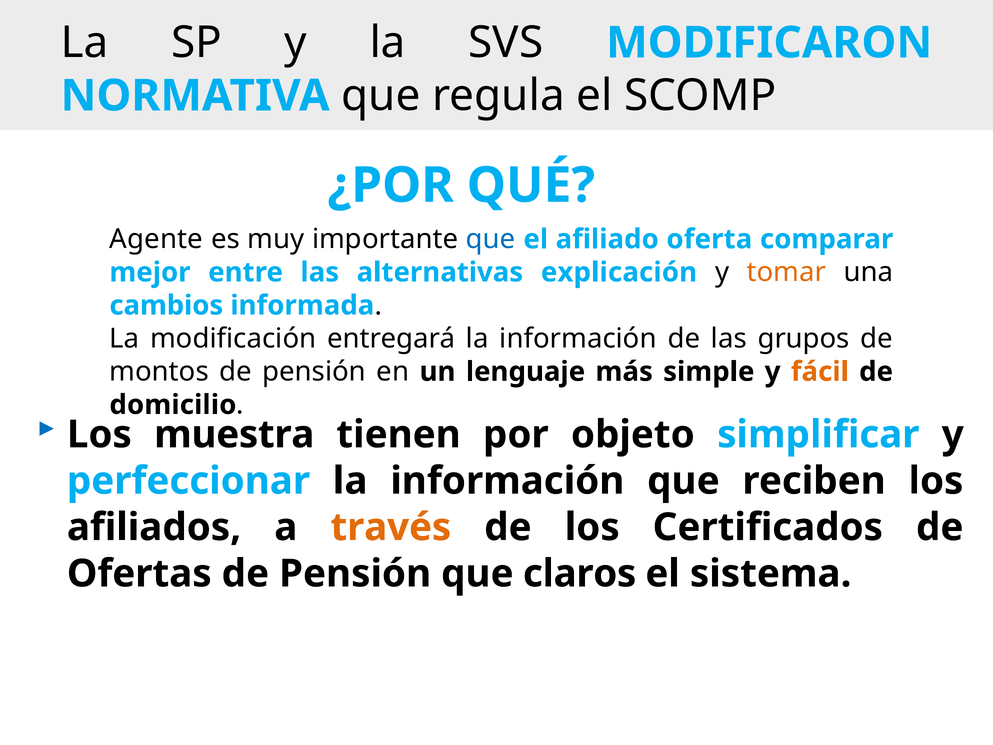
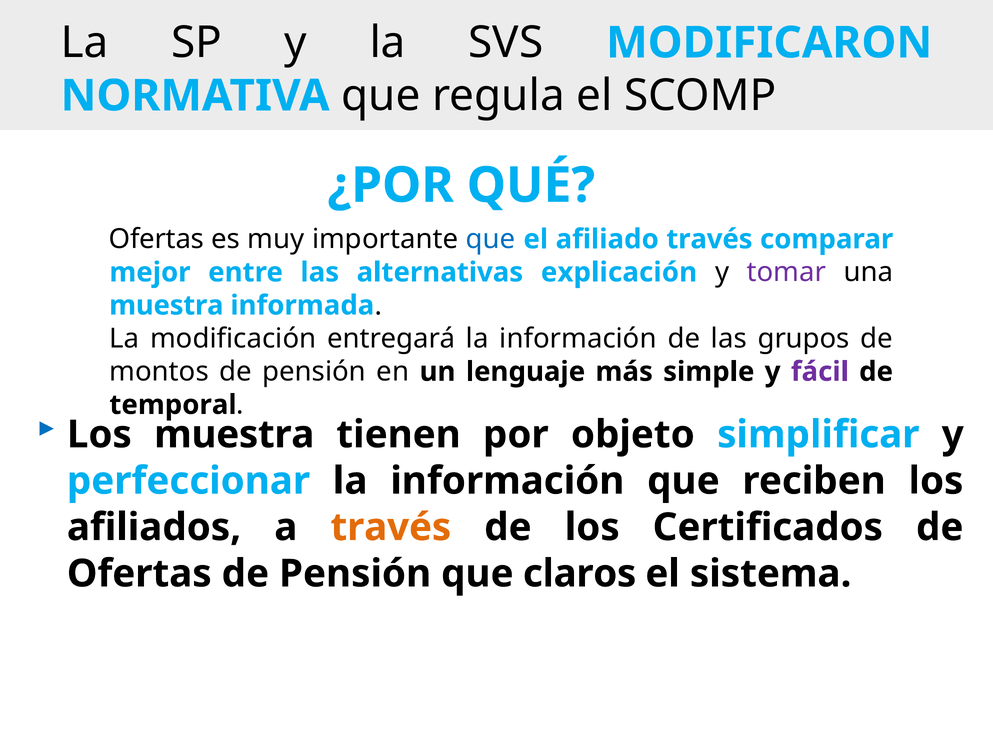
Agente: Agente -> Ofertas (156, 239)
afiliado oferta: oferta -> través (709, 239)
tomar colour: orange -> purple (786, 272)
cambios: cambios -> muestra (166, 305)
fácil colour: orange -> purple (820, 372)
domicilio: domicilio -> temporal (173, 405)
